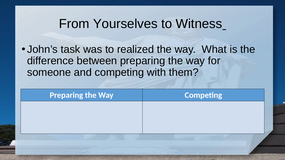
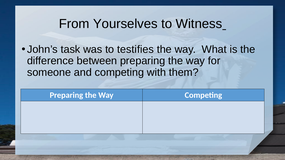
realized: realized -> testifies (135, 49)
